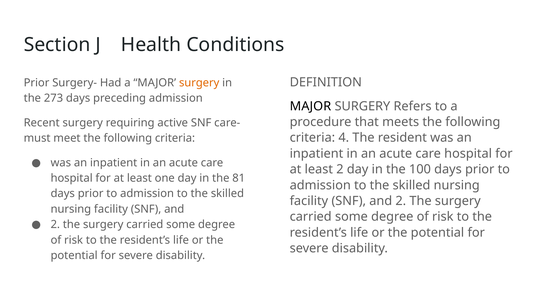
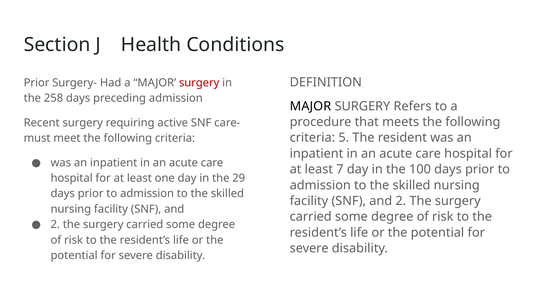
surgery colour: orange -> red (199, 83)
273: 273 -> 258 (53, 98)
4: 4 -> 5 (344, 138)
least 2: 2 -> 7 (340, 169)
81: 81 -> 29 (239, 178)
